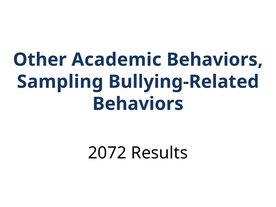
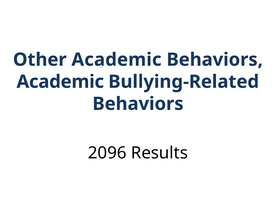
Sampling: Sampling -> Academic (60, 82)
2072: 2072 -> 2096 (107, 153)
